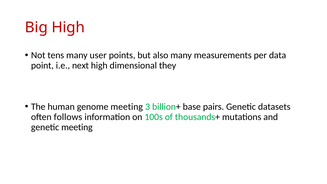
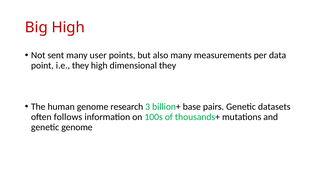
tens: tens -> sent (56, 55)
i.e next: next -> they (80, 66)
genome meeting: meeting -> research (127, 107)
genetic meeting: meeting -> genome (77, 127)
